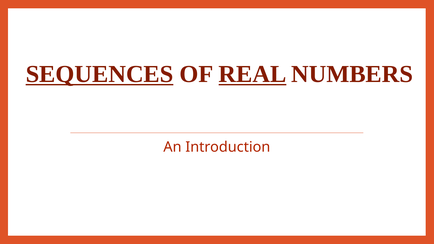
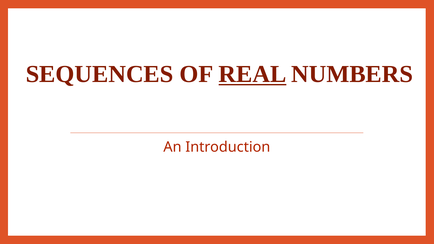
SEQUENCES underline: present -> none (100, 74)
